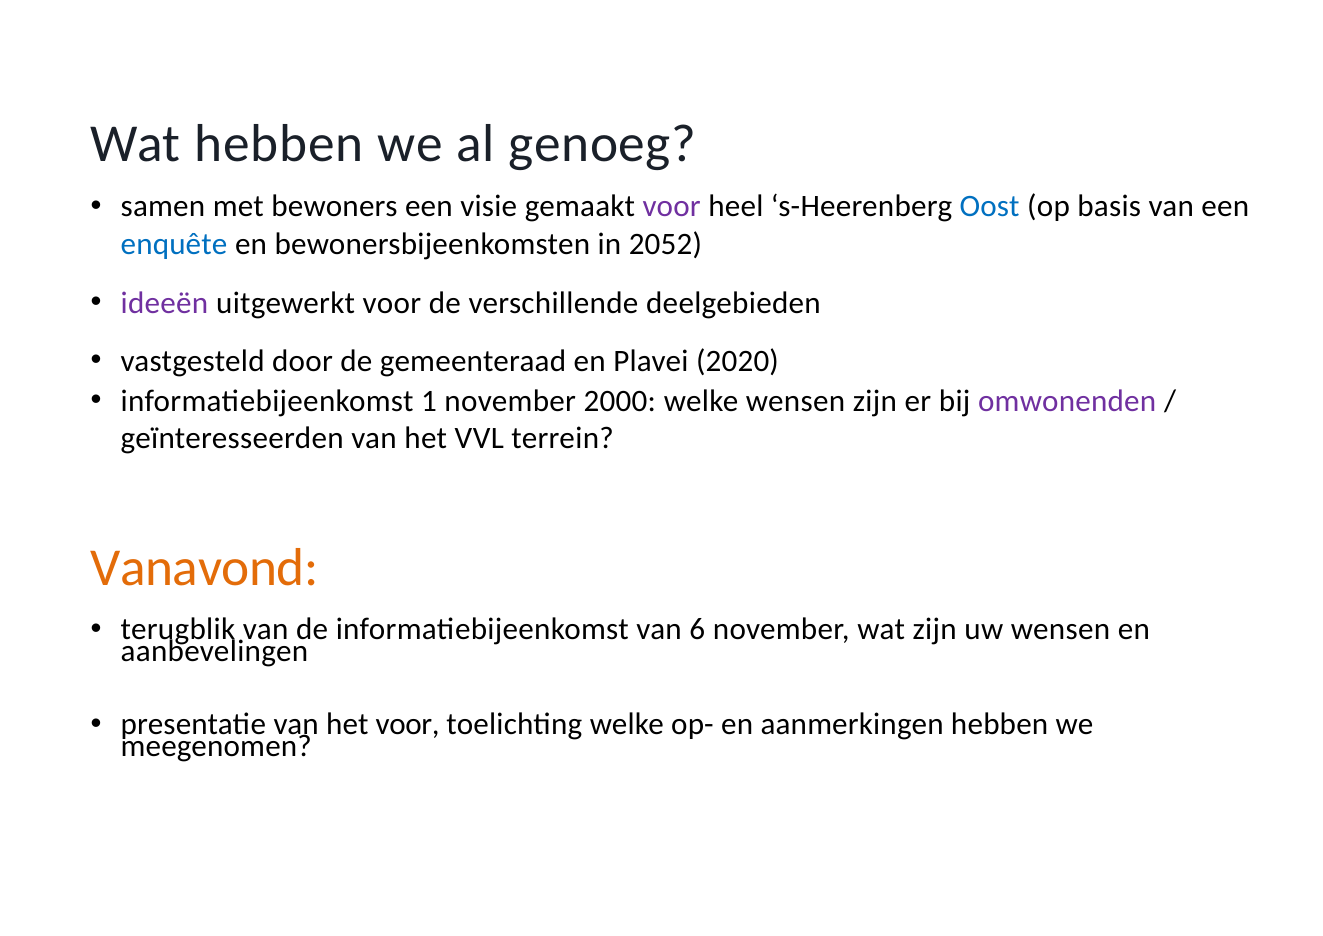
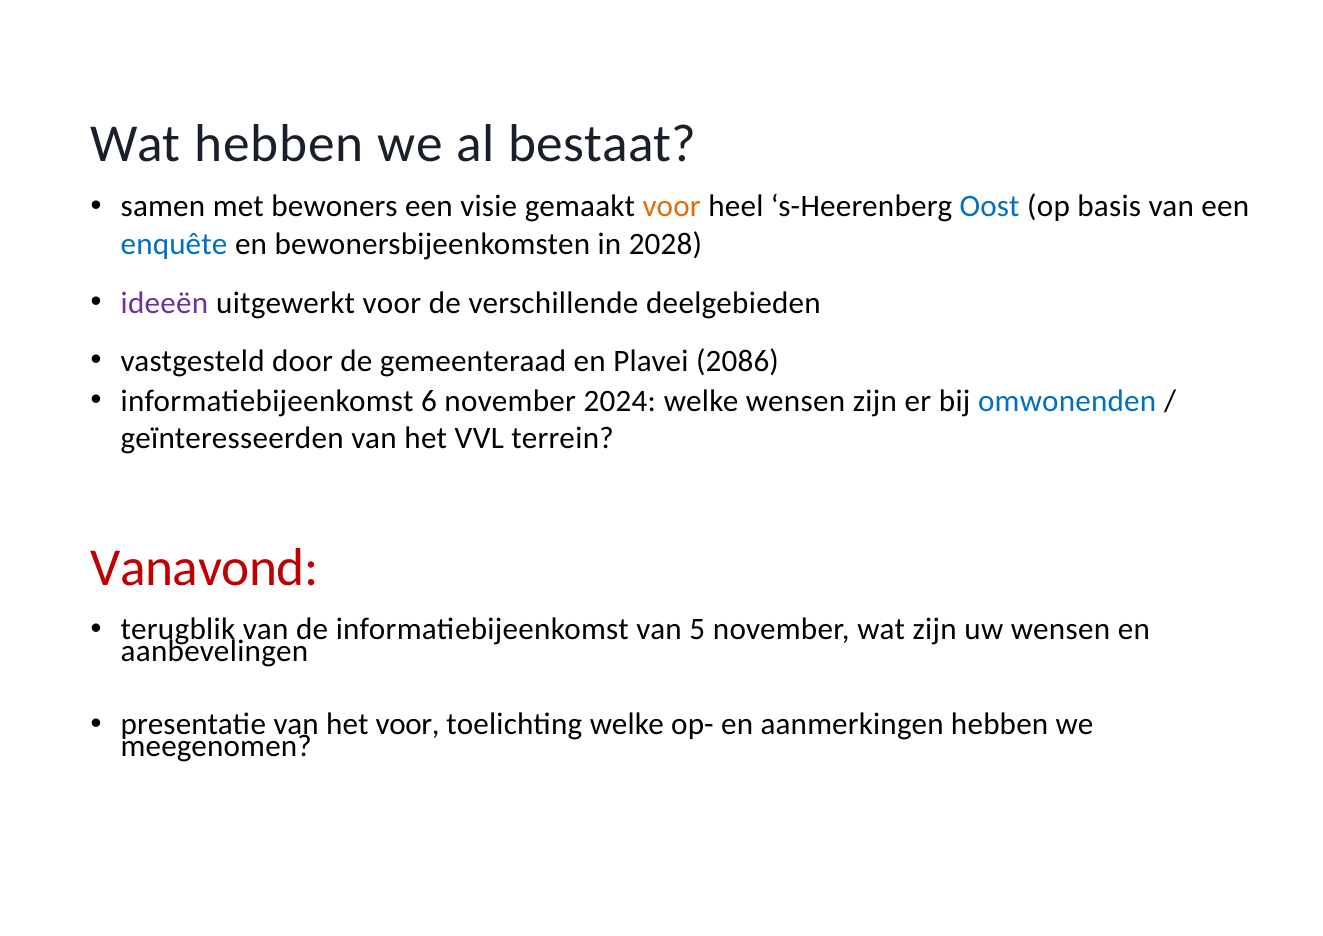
genoeg: genoeg -> bestaat (603, 144)
voor colour: purple -> orange (672, 207)
2052: 2052 -> 2028 (665, 244)
2020: 2020 -> 2086 (737, 361)
1: 1 -> 6 (429, 401)
2000: 2000 -> 2024 (620, 401)
omwonenden colour: purple -> blue (1067, 401)
Vanavond colour: orange -> red (205, 568)
6: 6 -> 5 (697, 629)
